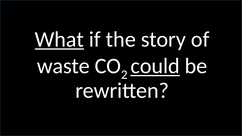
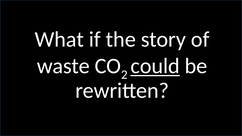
What underline: present -> none (59, 40)
